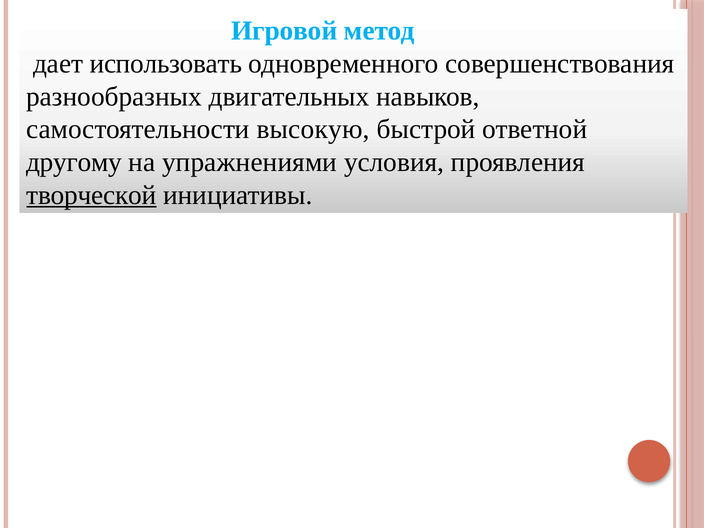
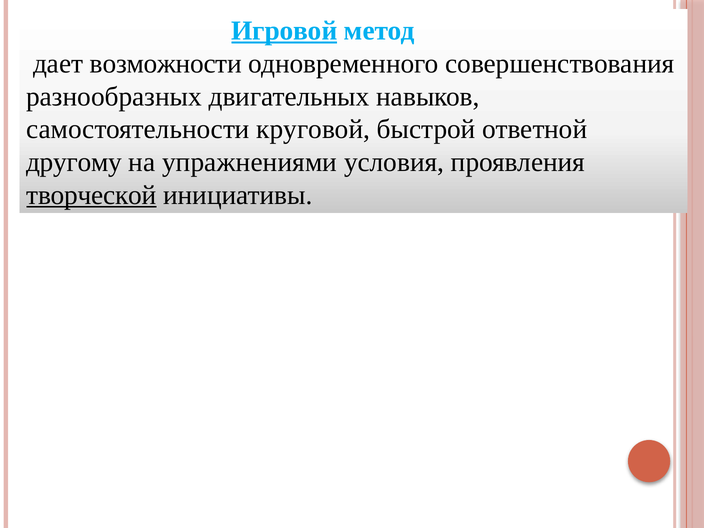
Игровой underline: none -> present (284, 31)
использовать: использовать -> возможности (166, 64)
высокую: высокую -> круговой (313, 129)
